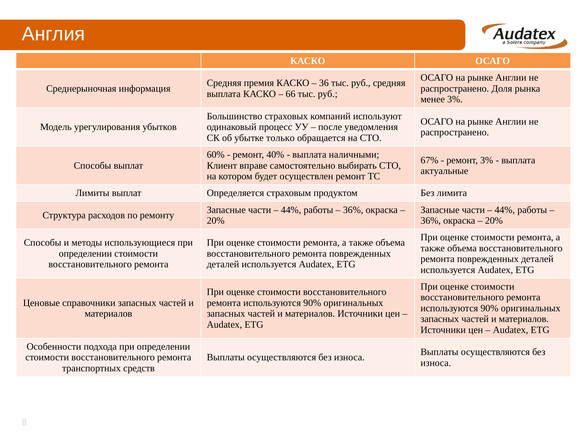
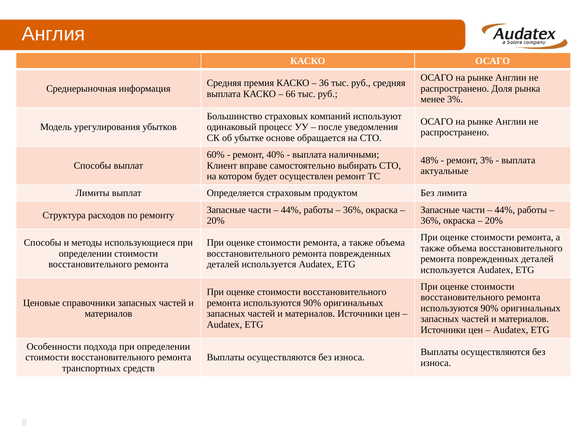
только: только -> основе (280, 138)
67%: 67% -> 48% (429, 160)
